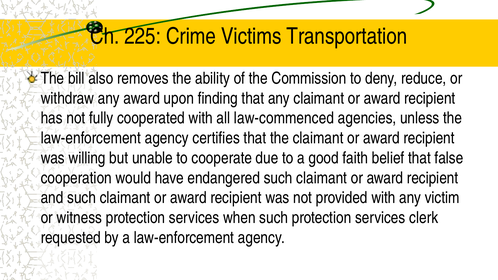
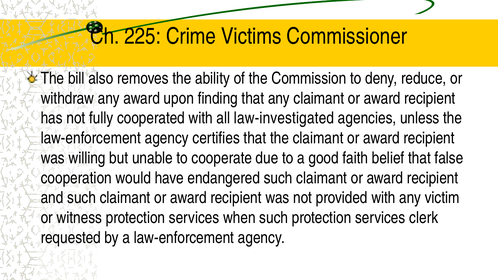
Transportation: Transportation -> Commissioner (347, 36)
law-commenced: law-commenced -> law-investigated (284, 118)
